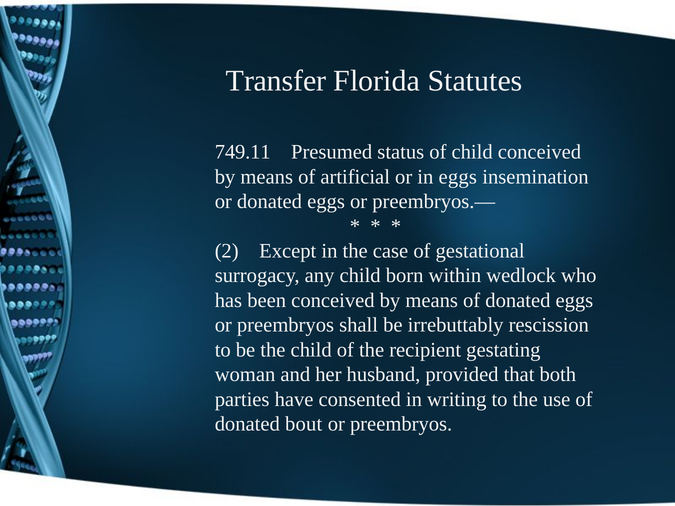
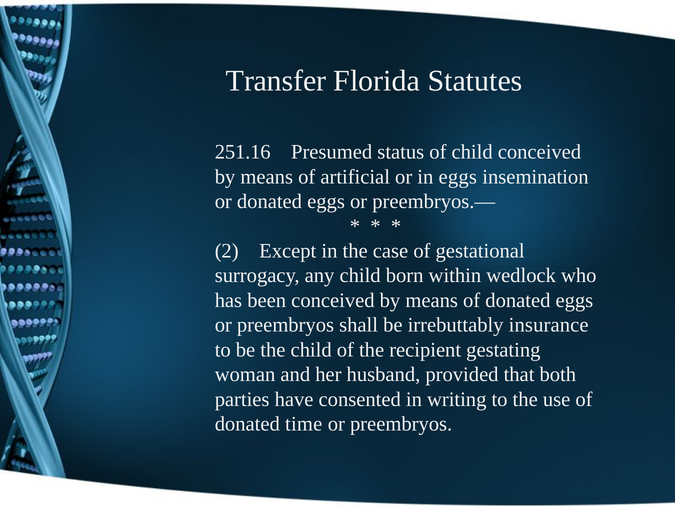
749.11: 749.11 -> 251.16 (243, 152)
rescission: rescission -> insurance (549, 325)
bout: bout -> time (304, 424)
